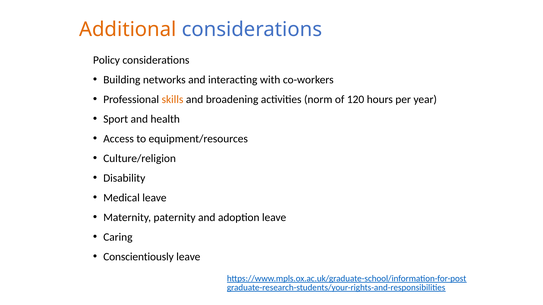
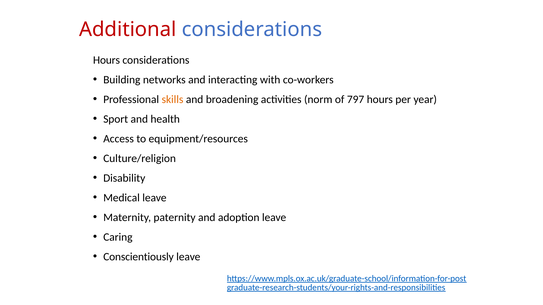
Additional colour: orange -> red (128, 29)
Policy: Policy -> Hours (107, 60)
120: 120 -> 797 (356, 100)
